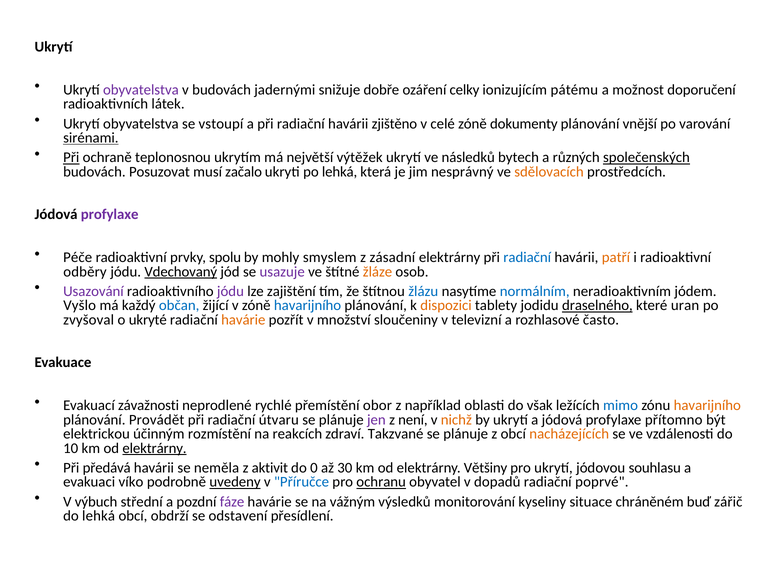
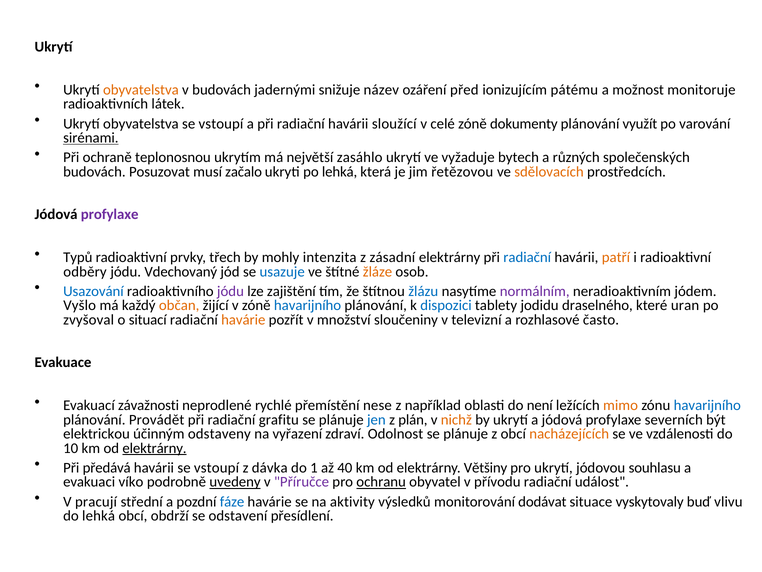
obyvatelstva colour: purple -> orange (141, 90)
dobře: dobře -> název (381, 90)
celky: celky -> před (464, 90)
doporučení: doporučení -> monitoruje (701, 90)
zjištěno: zjištěno -> sloužící (394, 124)
vnější: vnější -> využít (640, 124)
Při underline: present -> none (71, 157)
výtěžek: výtěžek -> zasáhlo (360, 157)
následků: následků -> vyžaduje (468, 157)
společenských underline: present -> none (646, 157)
nesprávný: nesprávný -> řetězovou (462, 172)
Péče: Péče -> Typů (78, 257)
spolu: spolu -> třech (225, 257)
smyslem: smyslem -> intenzita (330, 257)
Vdechovaný underline: present -> none (181, 271)
usazuje colour: purple -> blue (282, 271)
Usazování colour: purple -> blue (93, 291)
normálním colour: blue -> purple (535, 291)
občan colour: blue -> orange (179, 305)
dispozici colour: orange -> blue (446, 305)
draselného underline: present -> none (597, 305)
ukryté: ukryté -> situací (148, 319)
obor: obor -> nese (377, 405)
však: však -> není (540, 405)
mimo colour: blue -> orange (621, 405)
havarijního colour: orange -> blue (707, 405)
útvaru: útvaru -> grafitu (279, 419)
jen colour: purple -> blue (376, 419)
není: není -> plán (413, 419)
přítomno: přítomno -> severních (674, 419)
rozmístění: rozmístění -> odstaveny (219, 434)
reakcích: reakcích -> vyřazení (297, 434)
Takzvané: Takzvané -> Odolnost (396, 434)
havárii se neměla: neměla -> vstoupí (217, 467)
aktivit: aktivit -> dávka (270, 467)
0: 0 -> 1 (314, 467)
30: 30 -> 40 (345, 467)
Příručce colour: blue -> purple (302, 482)
dopadů: dopadů -> přívodu (497, 482)
poprvé: poprvé -> událost (602, 482)
výbuch: výbuch -> pracují (96, 501)
fáze colour: purple -> blue (232, 501)
vážným: vážným -> aktivity (352, 501)
kyseliny: kyseliny -> dodávat (542, 501)
chráněném: chráněném -> vyskytovaly (650, 501)
zářič: zářič -> vlivu (728, 501)
